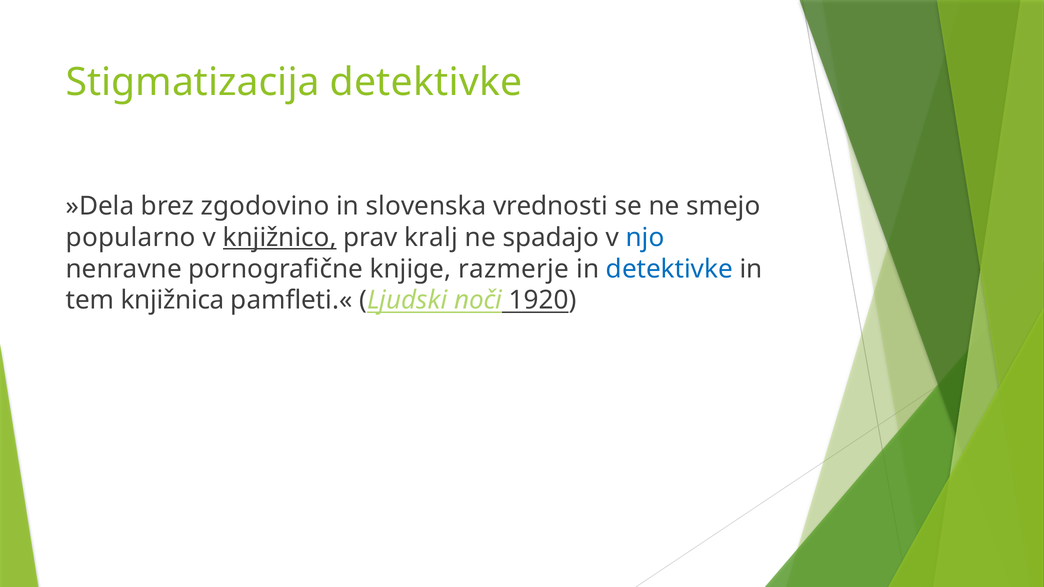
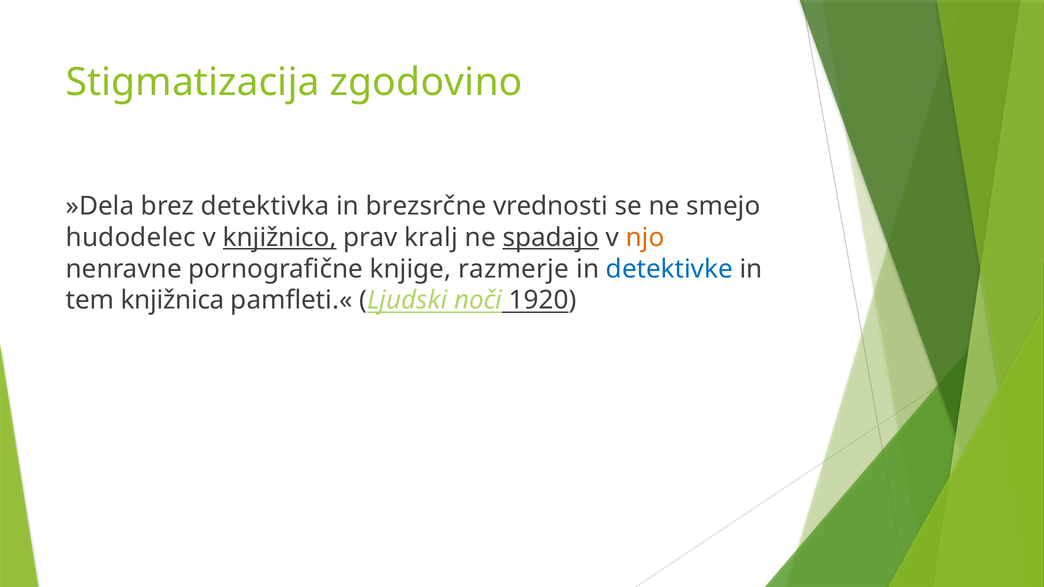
Stigmatizacija detektivke: detektivke -> zgodovino (426, 82)
zgodovino: zgodovino -> detektivka (265, 206)
slovenska: slovenska -> brezsrčne (426, 206)
popularno: popularno -> hudodelec (131, 238)
spadajo underline: none -> present (551, 238)
njo colour: blue -> orange (645, 238)
